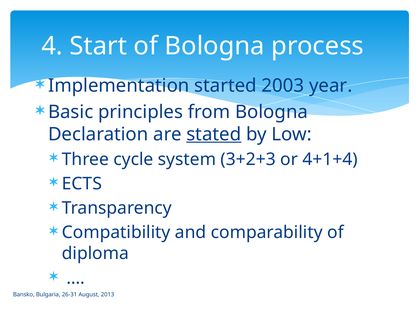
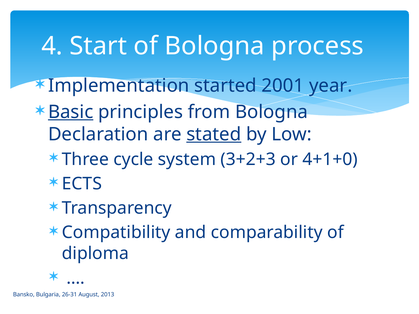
2003: 2003 -> 2001 (283, 86)
Basic underline: none -> present (71, 112)
4+1+4: 4+1+4 -> 4+1+0 (330, 159)
